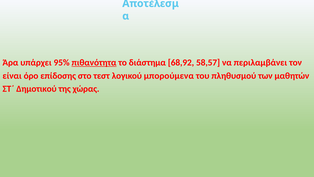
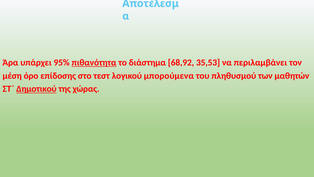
58,57: 58,57 -> 35,53 (208, 62)
είναι: είναι -> μέση (12, 76)
Δημοτικού underline: none -> present (36, 89)
